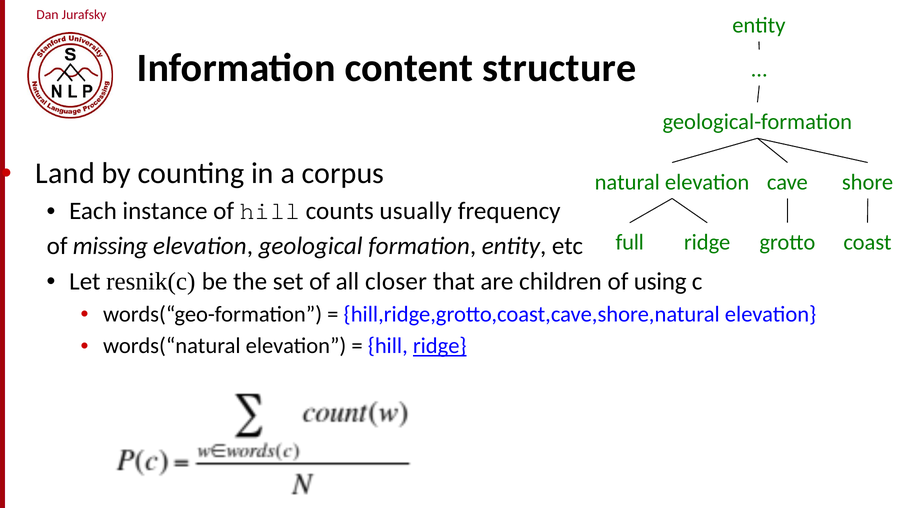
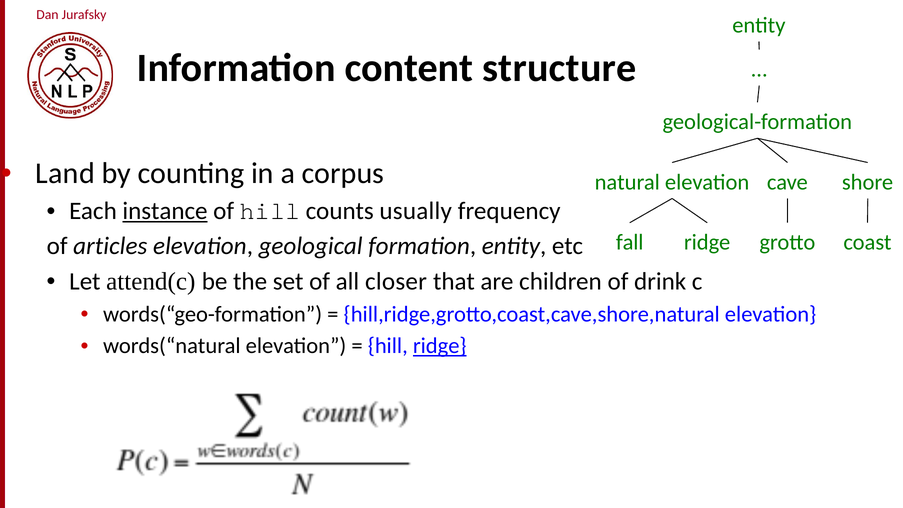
instance underline: none -> present (165, 211)
full: full -> fall (630, 242)
missing: missing -> articles (110, 246)
resnik(c: resnik(c -> attend(c (151, 281)
using: using -> drink (660, 281)
